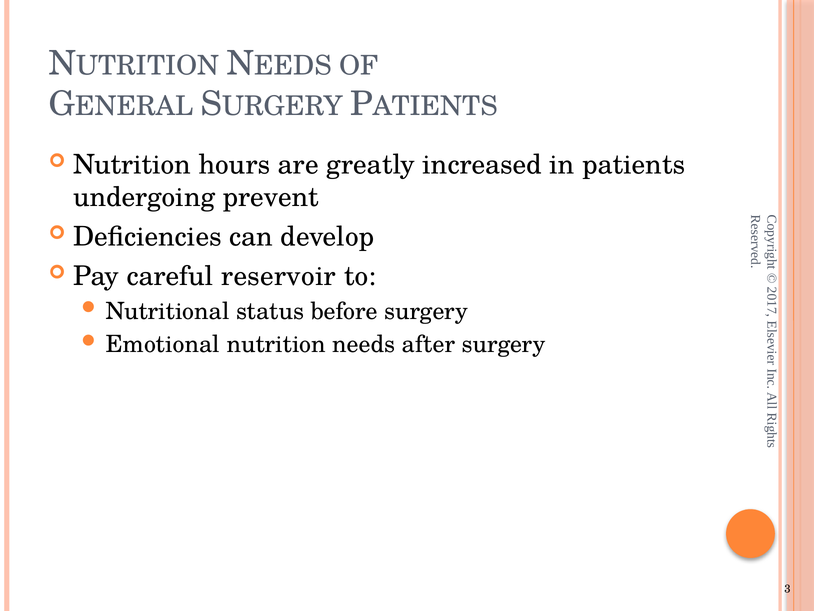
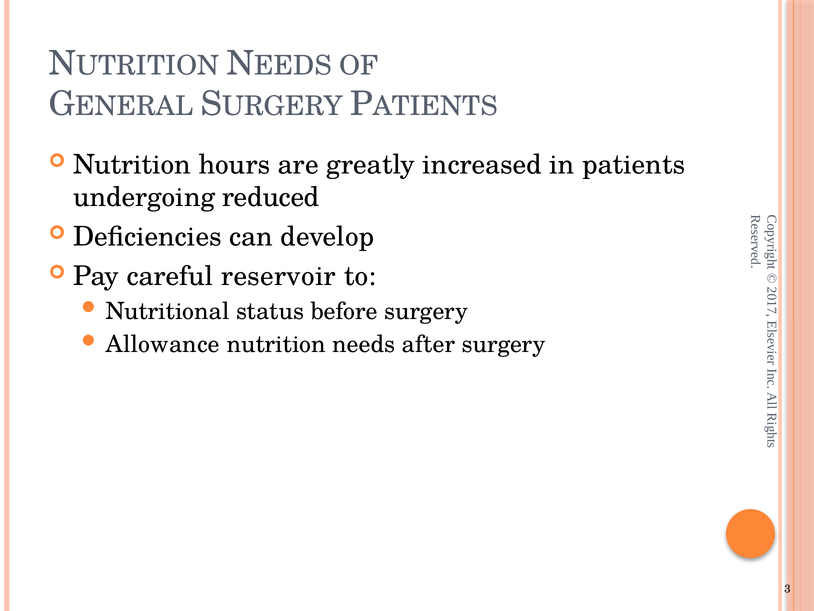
prevent: prevent -> reduced (271, 197)
Emotional: Emotional -> Allowance (163, 344)
